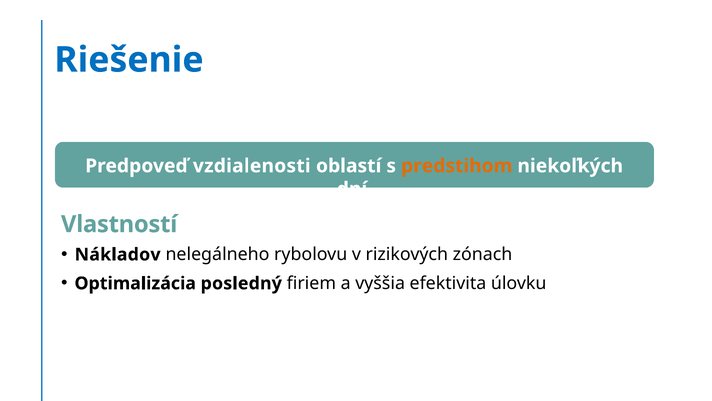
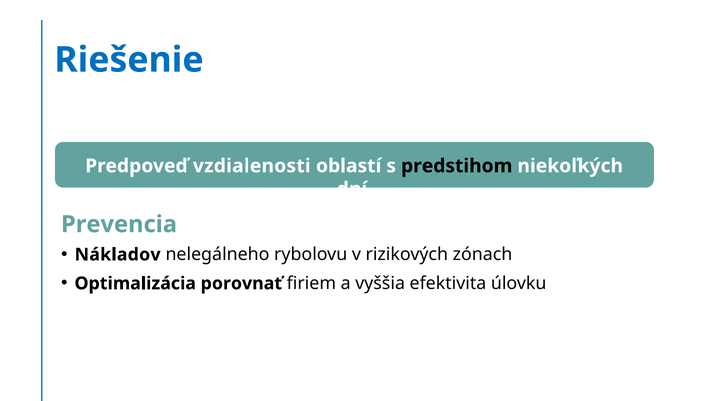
predstihom colour: orange -> black (457, 166)
Vlastností: Vlastností -> Prevencia (119, 224)
posledný: posledný -> porovnať (241, 283)
